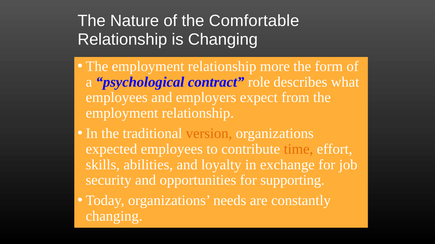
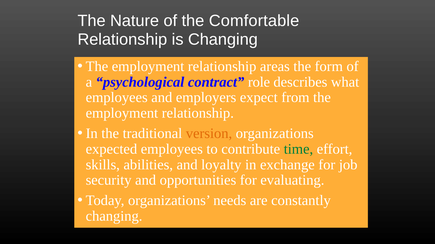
more: more -> areas (275, 66)
time colour: orange -> green (298, 149)
supporting: supporting -> evaluating (292, 181)
